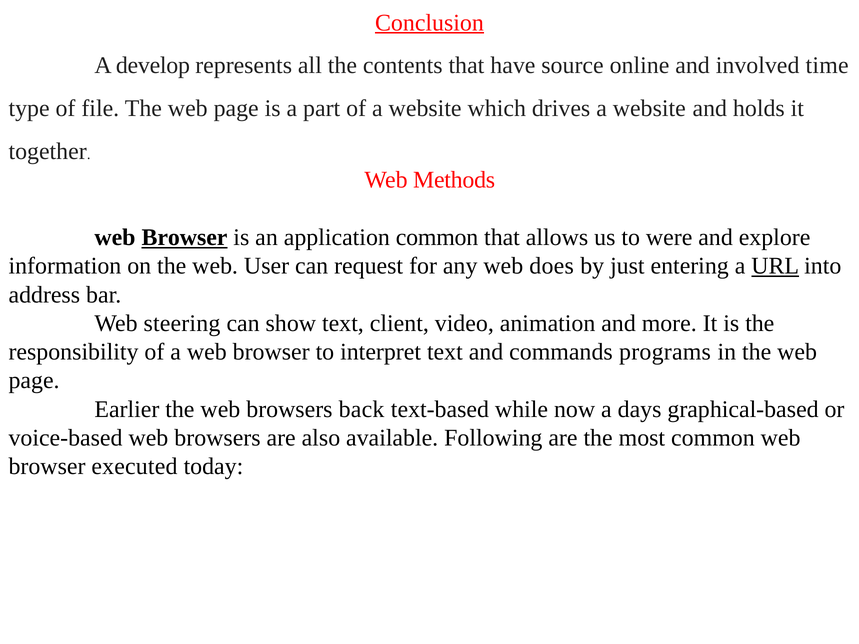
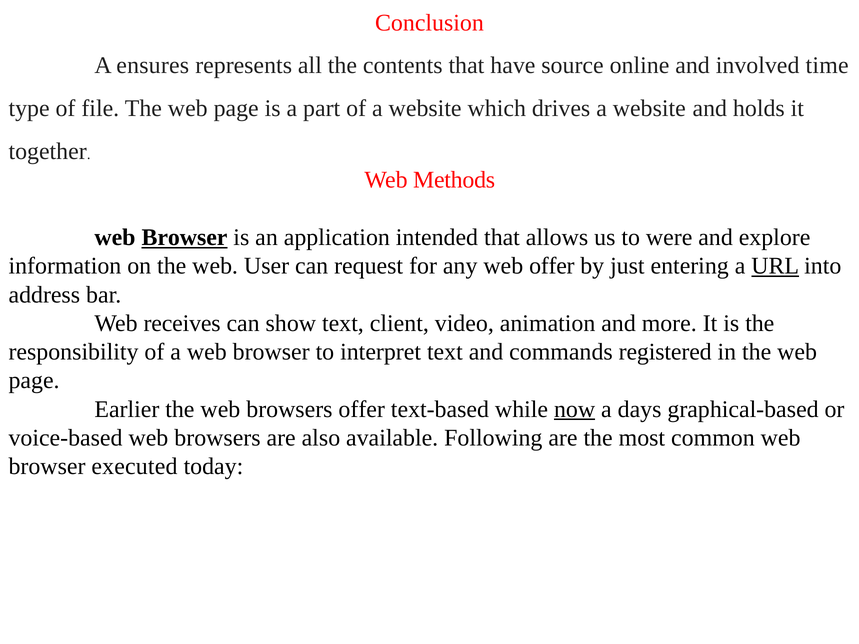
Conclusion underline: present -> none (429, 23)
develop: develop -> ensures (153, 66)
application common: common -> intended (437, 237)
web does: does -> offer (552, 266)
steering: steering -> receives (182, 323)
programs: programs -> registered (665, 352)
browsers back: back -> offer (362, 409)
now underline: none -> present (575, 409)
